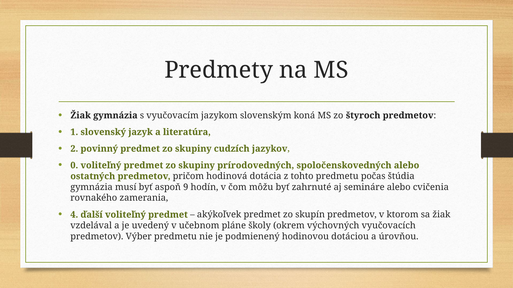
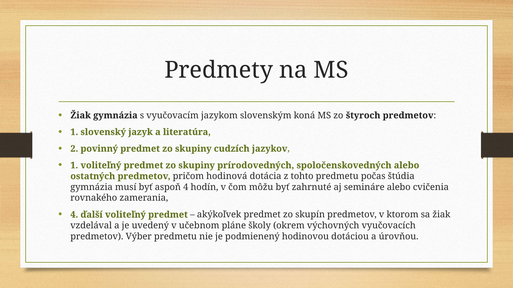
0: 0 -> 1 (74, 166)
aspoň 9: 9 -> 4 (186, 187)
